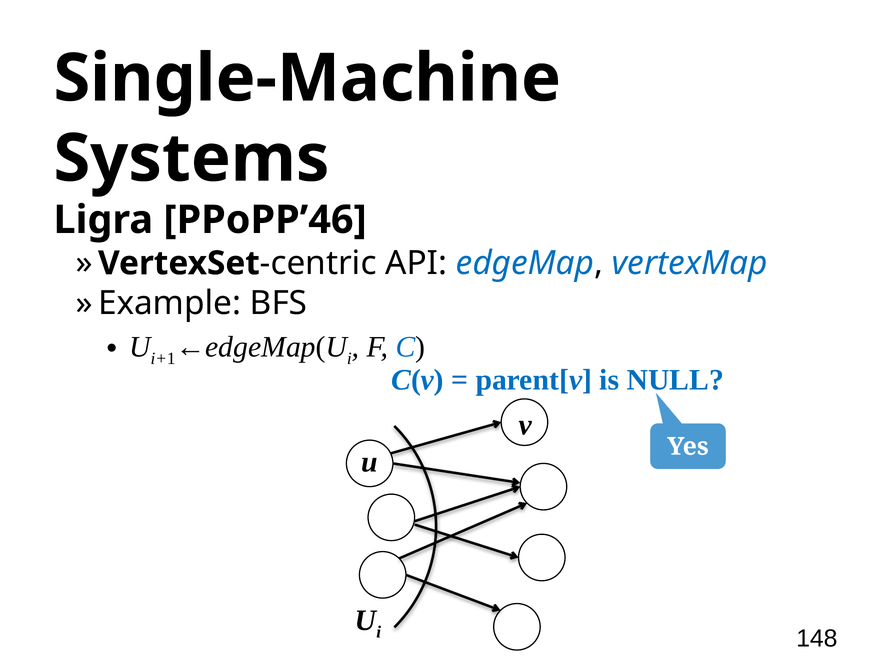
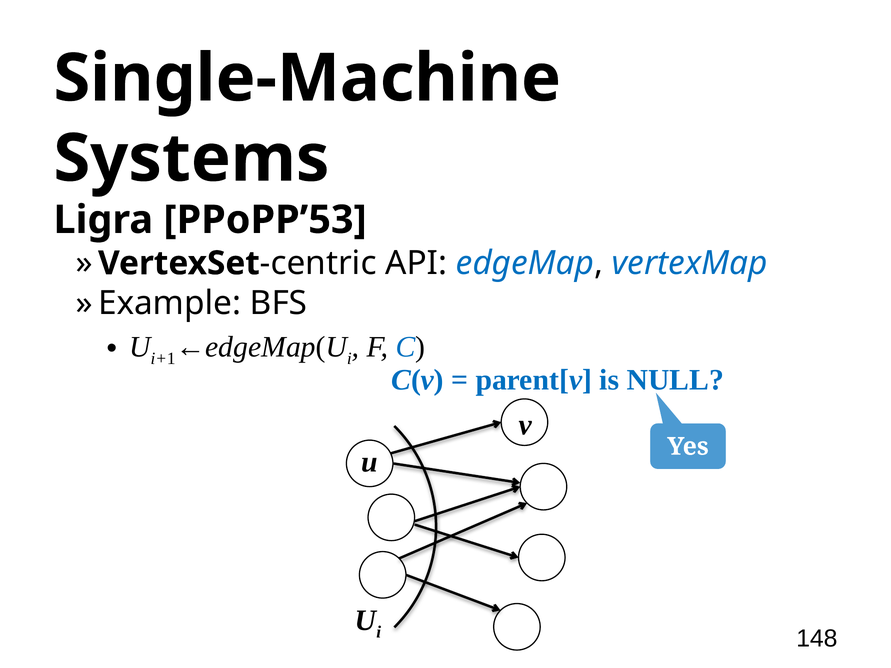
PPoPP’46: PPoPP’46 -> PPoPP’53 (265, 220)
